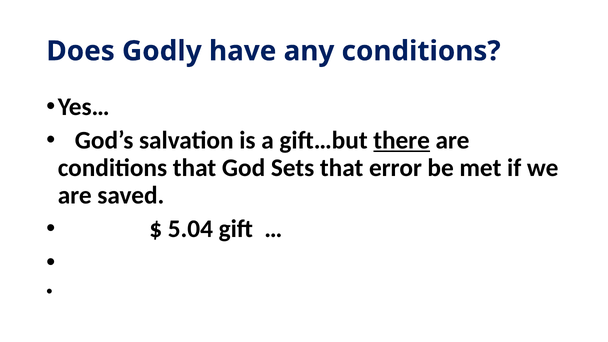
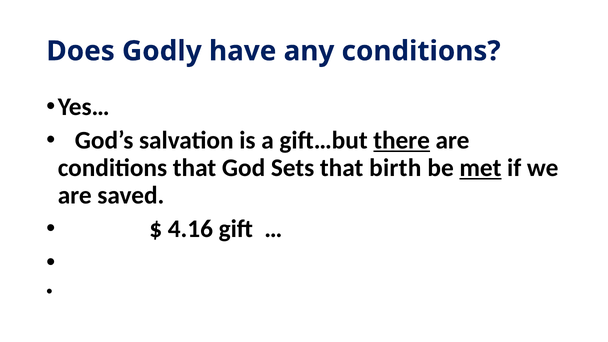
error: error -> birth (395, 168)
met underline: none -> present (480, 168)
5.04: 5.04 -> 4.16 (190, 229)
